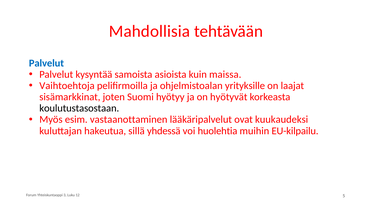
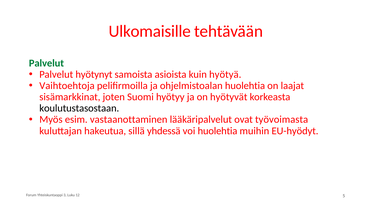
Mahdollisia: Mahdollisia -> Ulkomaisille (150, 31)
Palvelut colour: blue -> green (46, 63)
kysyntää: kysyntää -> hyötynyt (94, 74)
maissa: maissa -> hyötyä (225, 74)
ohjelmistoalan yrityksille: yrityksille -> huolehtia (245, 86)
kuukaudeksi: kuukaudeksi -> työvoimasta (282, 120)
EU-kilpailu: EU-kilpailu -> EU-hyödyt (295, 131)
